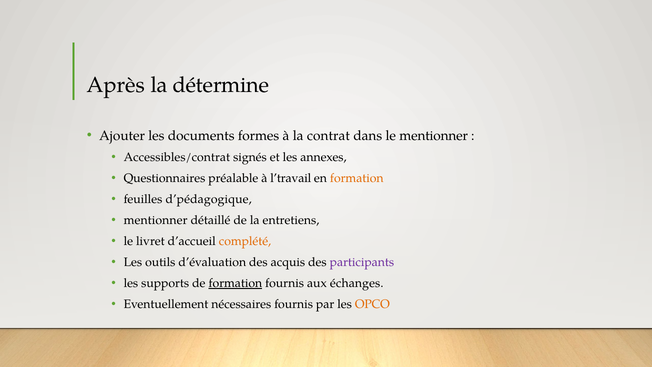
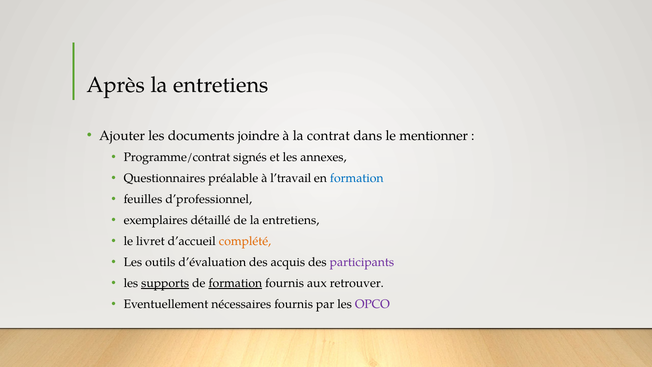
Après la détermine: détermine -> entretiens (221, 85)
formes: formes -> joindre (259, 135)
Accessibles/contrat: Accessibles/contrat -> Programme/contrat (177, 157)
formation colour: orange -> blue (357, 178)
d’pédagogique: d’pédagogique -> d’professionnel (209, 199)
mentionner: mentionner -> exemplaires (156, 220)
supports underline: none -> present (165, 283)
échanges: échanges -> retrouver (357, 283)
OPCO colour: orange -> purple (372, 304)
